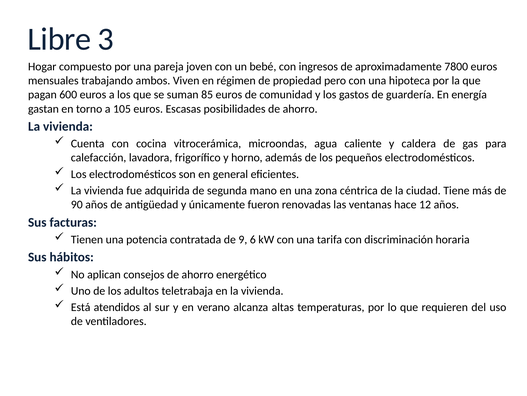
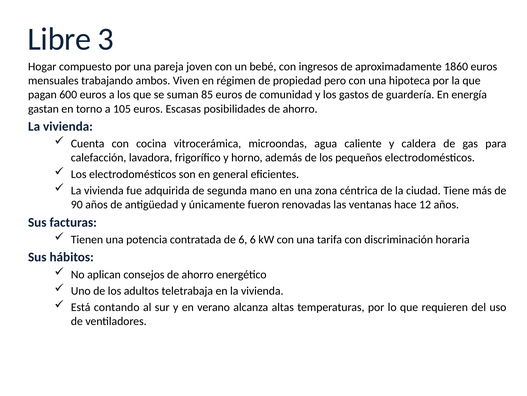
7800: 7800 -> 1860 (456, 66)
de 9: 9 -> 6 (243, 239)
atendidos: atendidos -> contando (117, 307)
